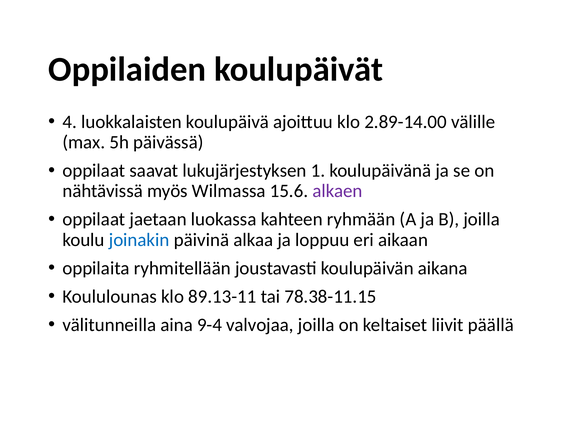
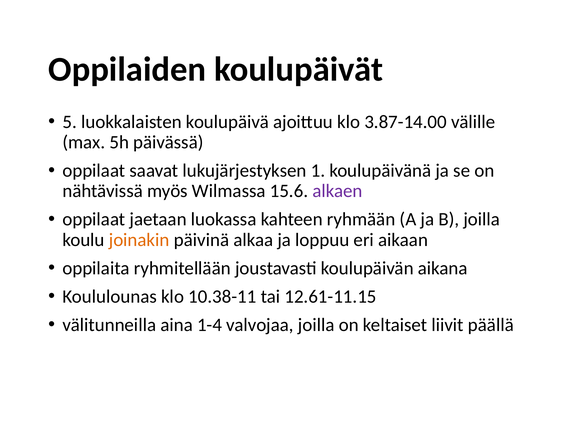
4: 4 -> 5 (70, 122)
2.89-14.00: 2.89-14.00 -> 3.87-14.00 (406, 122)
joinakin colour: blue -> orange (139, 240)
89.13-11: 89.13-11 -> 10.38-11 (222, 296)
78.38-11.15: 78.38-11.15 -> 12.61-11.15 (330, 296)
9-4: 9-4 -> 1-4 (210, 325)
